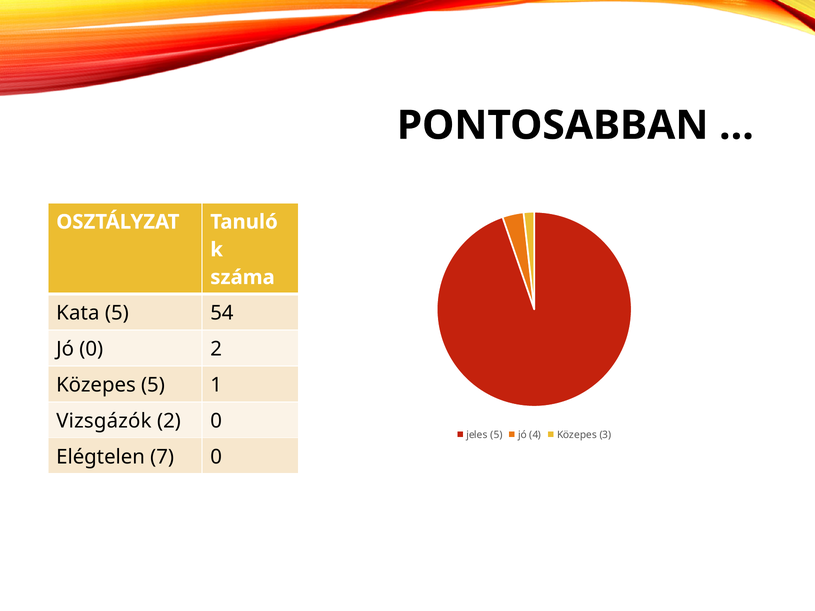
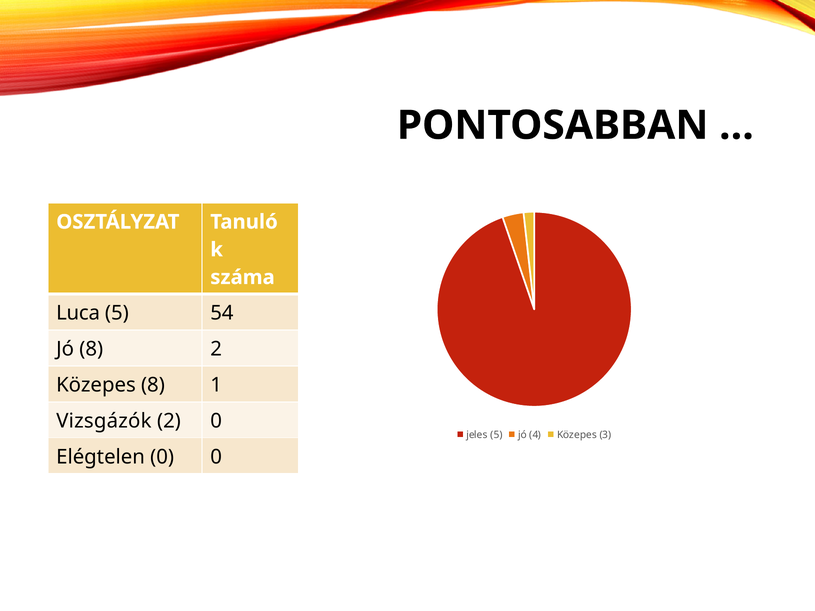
Kata: Kata -> Luca (78, 313)
Jó 0: 0 -> 8 (91, 349)
Közepes 5: 5 -> 8 (153, 385)
Elégtelen 7: 7 -> 0 (162, 457)
